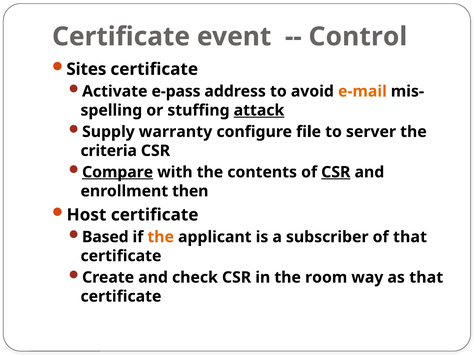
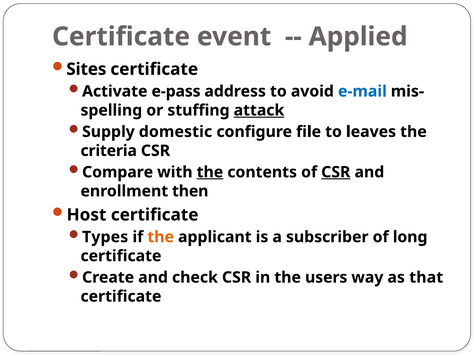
Control: Control -> Applied (358, 37)
e-mail colour: orange -> blue (362, 91)
warranty: warranty -> domestic (175, 132)
server: server -> leaves (371, 132)
Compare underline: present -> none (118, 172)
the underline: none -> present (210, 172)
Based: Based -> Types (105, 237)
of that: that -> long (410, 237)
room: room -> users (326, 277)
